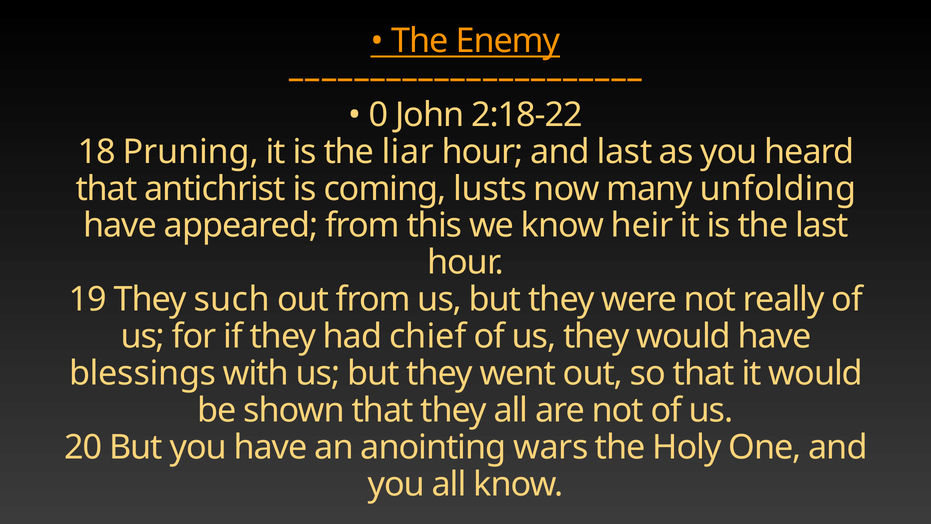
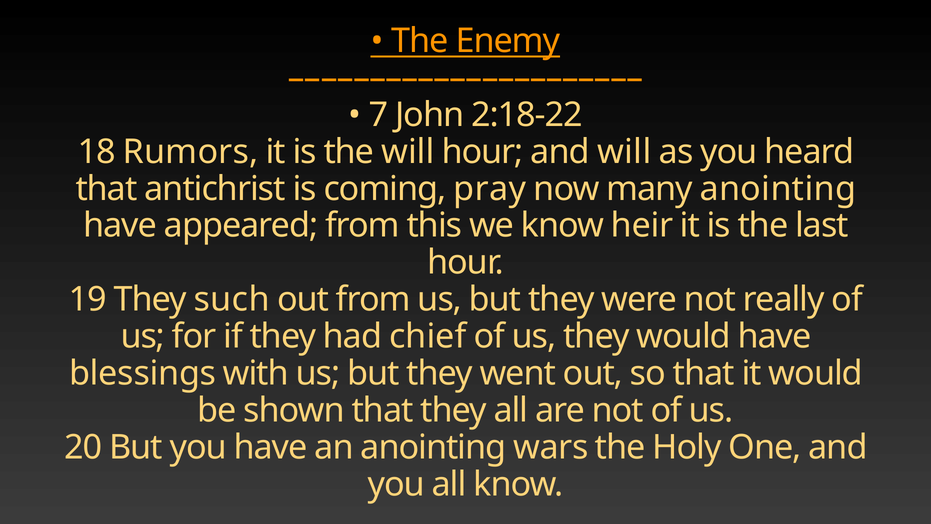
0: 0 -> 7 (379, 115)
Pruning: Pruning -> Rumors (191, 152)
the liar: liar -> will (408, 152)
and last: last -> will (624, 152)
lusts: lusts -> pray (490, 189)
many unfolding: unfolding -> anointing (778, 189)
